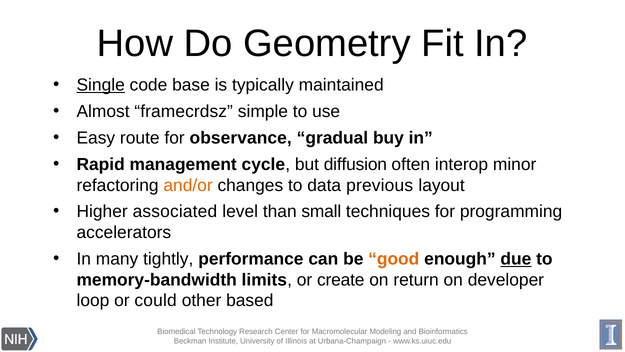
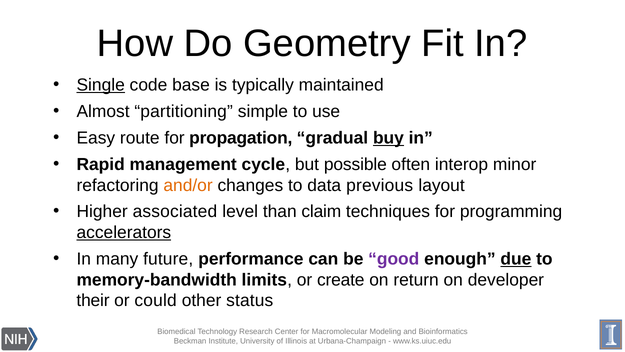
framecrdsz: framecrdsz -> partitioning (184, 111)
observance: observance -> propagation (241, 138)
buy underline: none -> present (388, 138)
diffusion: diffusion -> possible (355, 164)
small: small -> claim (321, 211)
accelerators underline: none -> present (124, 232)
tightly: tightly -> future (168, 259)
good colour: orange -> purple (394, 259)
loop: loop -> their (93, 300)
based: based -> status (250, 300)
